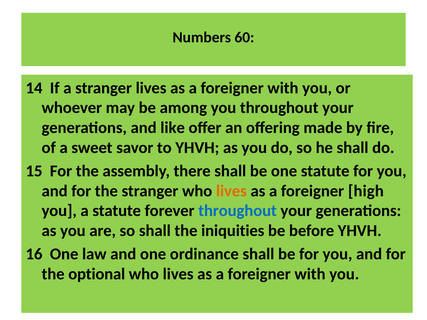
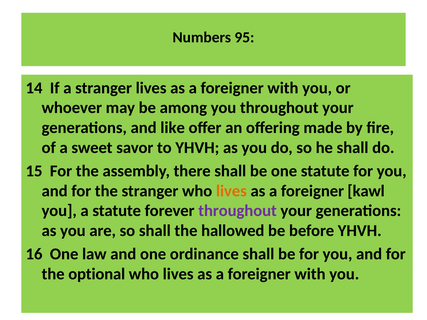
60: 60 -> 95 (244, 37)
high: high -> kawl (366, 191)
throughout colour: blue -> purple (238, 211)
iniquities: iniquities -> hallowed (233, 231)
